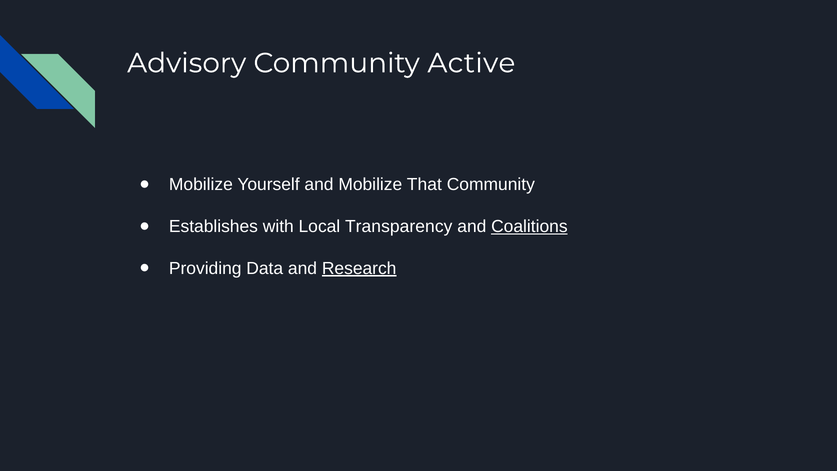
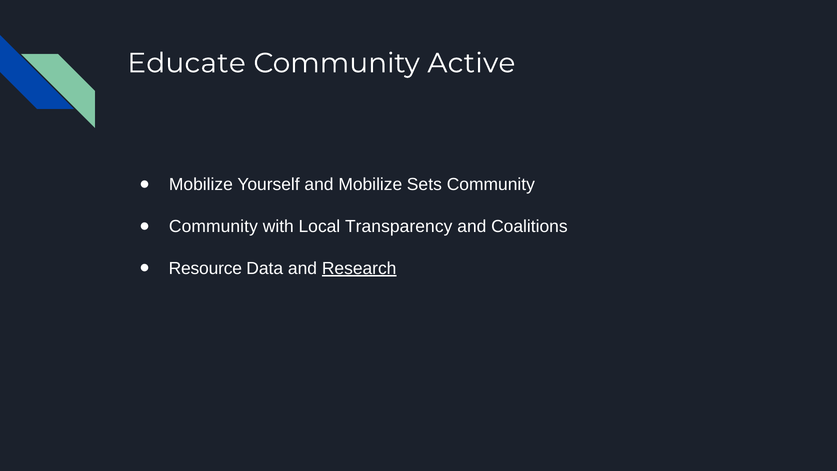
Advisory: Advisory -> Educate (187, 63)
That: That -> Sets (424, 184)
Establishes: Establishes -> Community (213, 226)
Coalitions underline: present -> none (529, 226)
Providing: Providing -> Resource (205, 268)
